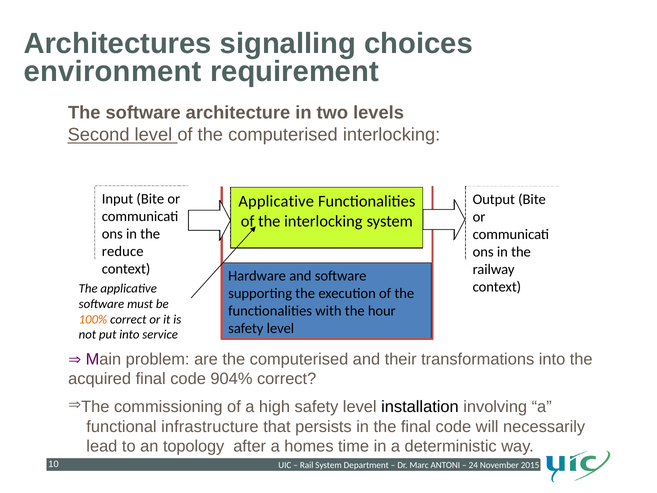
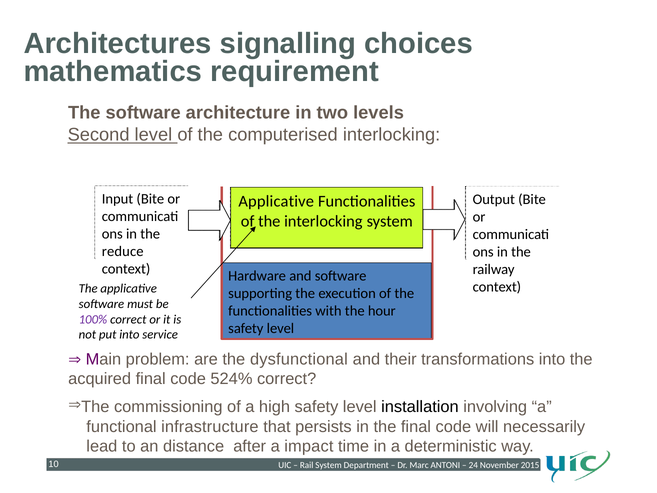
environment: environment -> mathematics (113, 71)
100% colour: orange -> purple (93, 319)
are the computerised: computerised -> dysfunctional (299, 359)
904%: 904% -> 524% (231, 379)
topology: topology -> distance (194, 446)
homes: homes -> impact (309, 446)
